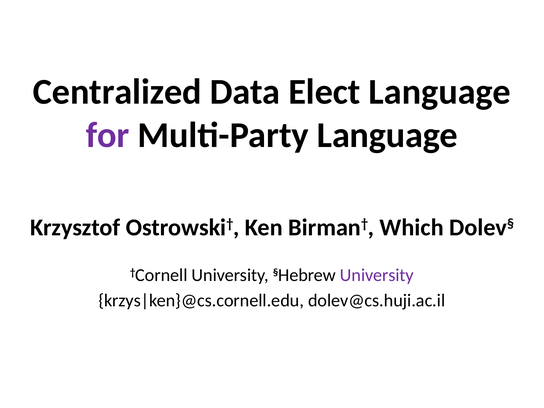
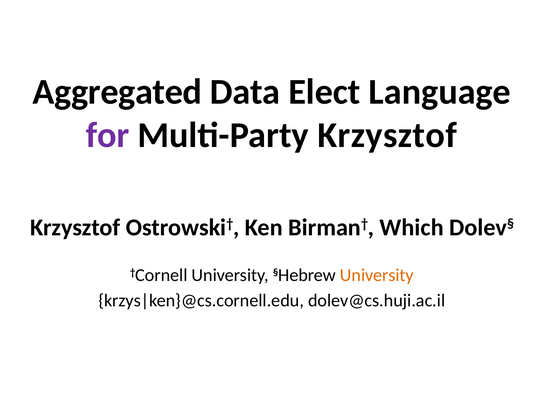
Centralized: Centralized -> Aggregated (117, 92)
Multi-Party Language: Language -> Krzysztof (387, 135)
University colour: purple -> orange (377, 275)
